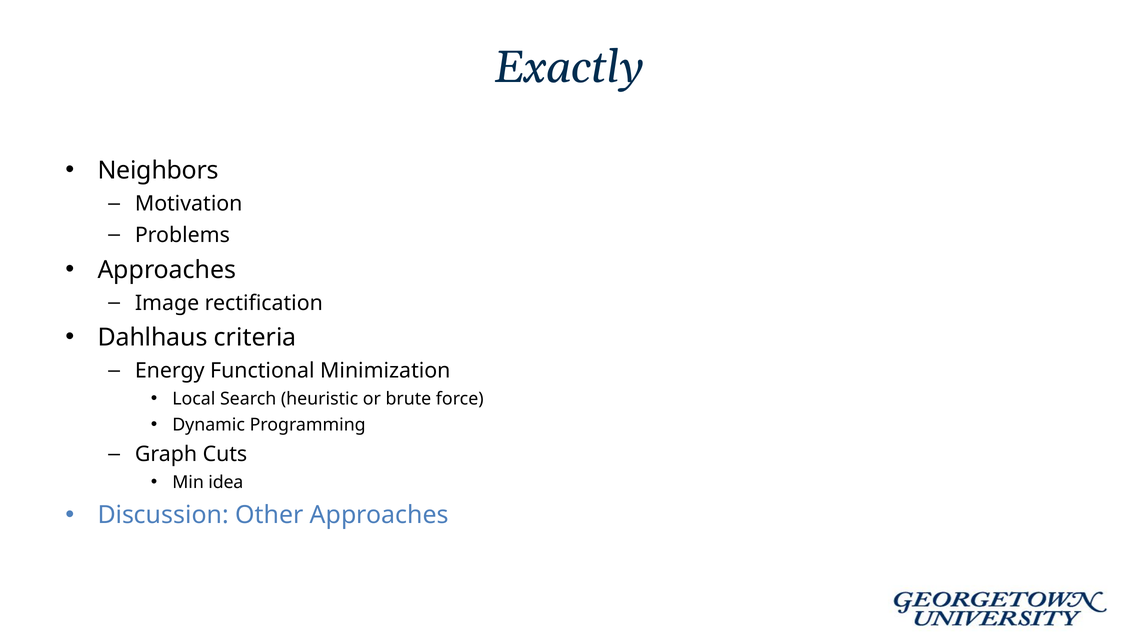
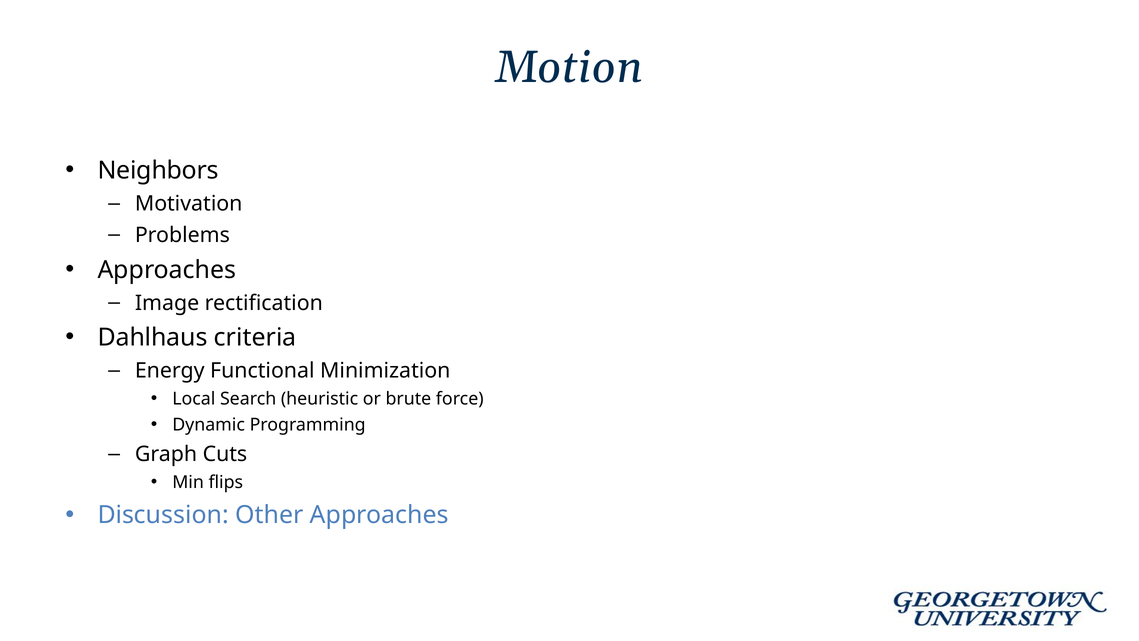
Exactly: Exactly -> Motion (569, 67)
idea: idea -> flips (226, 482)
